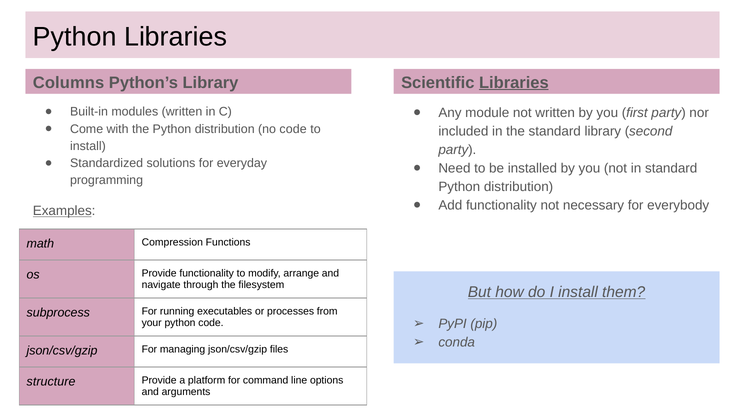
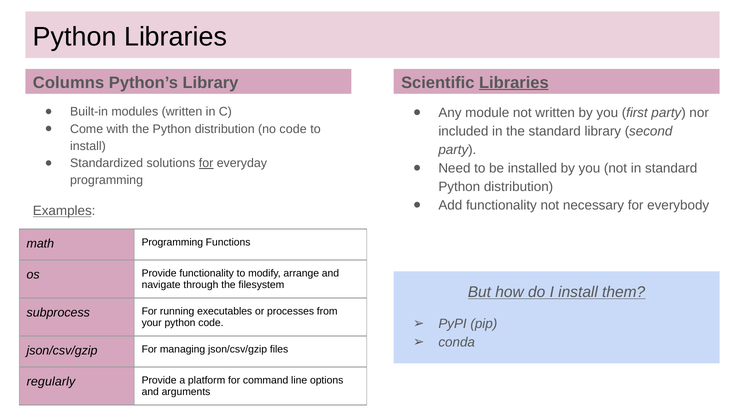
for underline: none -> present (206, 163)
math Compression: Compression -> Programming (172, 242)
structure: structure -> regularly (51, 382)
